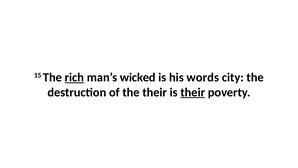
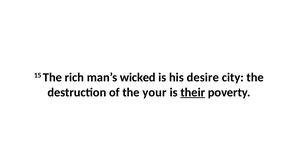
rich underline: present -> none (74, 77)
words: words -> desire (203, 77)
the their: their -> your (155, 92)
